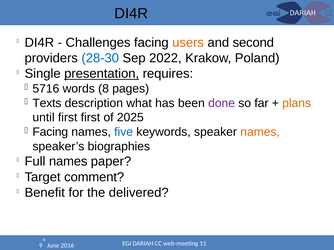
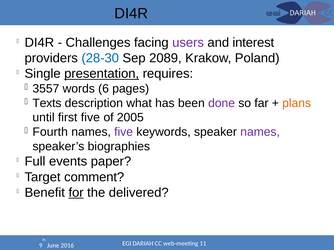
users colour: orange -> purple (188, 43)
second: second -> interest (253, 43)
2022: 2022 -> 2089 (165, 58)
5716: 5716 -> 3557 (46, 89)
8: 8 -> 6 (104, 89)
first first: first -> five (90, 118)
2025: 2025 -> 2005 (130, 118)
Facing: Facing -> Fourth (50, 132)
five colour: blue -> purple (124, 132)
names colour: orange -> purple (260, 132)
Full names: names -> events (68, 162)
for underline: none -> present (76, 193)
